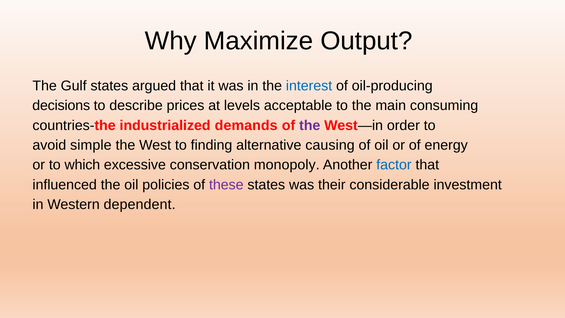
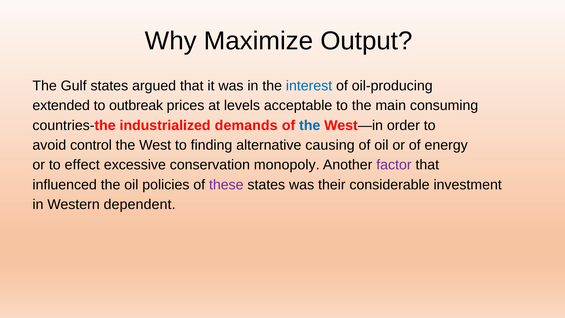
decisions: decisions -> extended (61, 106)
describe: describe -> outbreak (136, 106)
the colour: purple -> blue (310, 125)
simple: simple -> control (91, 145)
which: which -> effect (82, 165)
factor colour: blue -> purple (394, 165)
